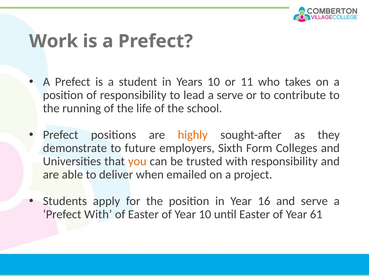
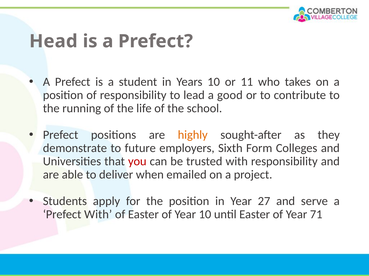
Work: Work -> Head (53, 41)
a serve: serve -> good (230, 95)
you colour: orange -> red (137, 162)
16: 16 -> 27 (264, 202)
61: 61 -> 71 (316, 215)
